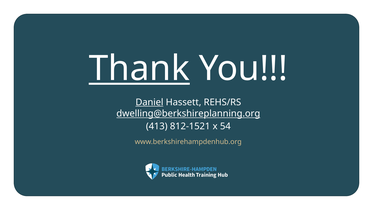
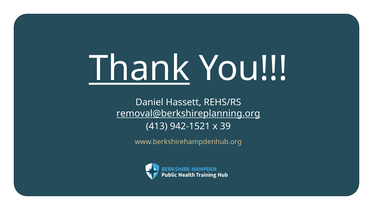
Daniel underline: present -> none (149, 102)
dwelling@berkshireplanning.org: dwelling@berkshireplanning.org -> removal@berkshireplanning.org (188, 113)
812-1521: 812-1521 -> 942-1521 (190, 126)
54: 54 -> 39 (225, 126)
